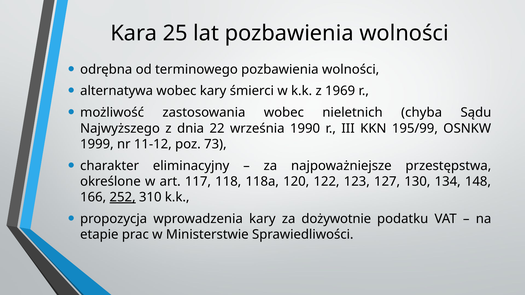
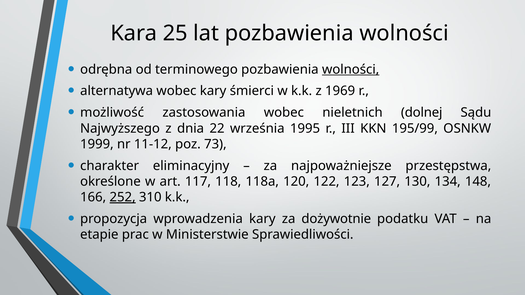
wolności underline: none -> present (351, 69)
chyba: chyba -> dolnej (422, 113)
1990: 1990 -> 1995 (305, 129)
